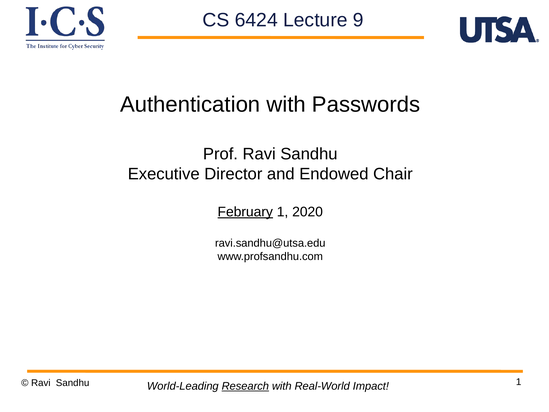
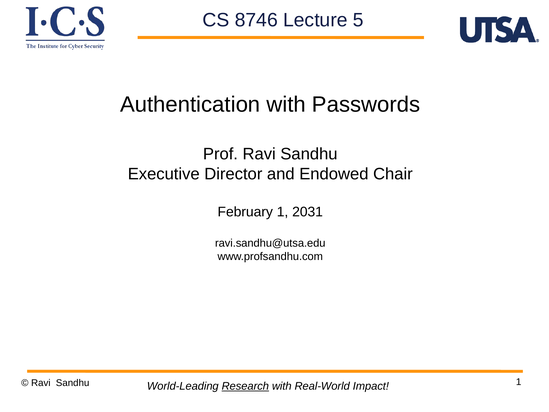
6424: 6424 -> 8746 (256, 20)
9: 9 -> 5 (358, 20)
February underline: present -> none (245, 212)
2020: 2020 -> 2031 (308, 212)
